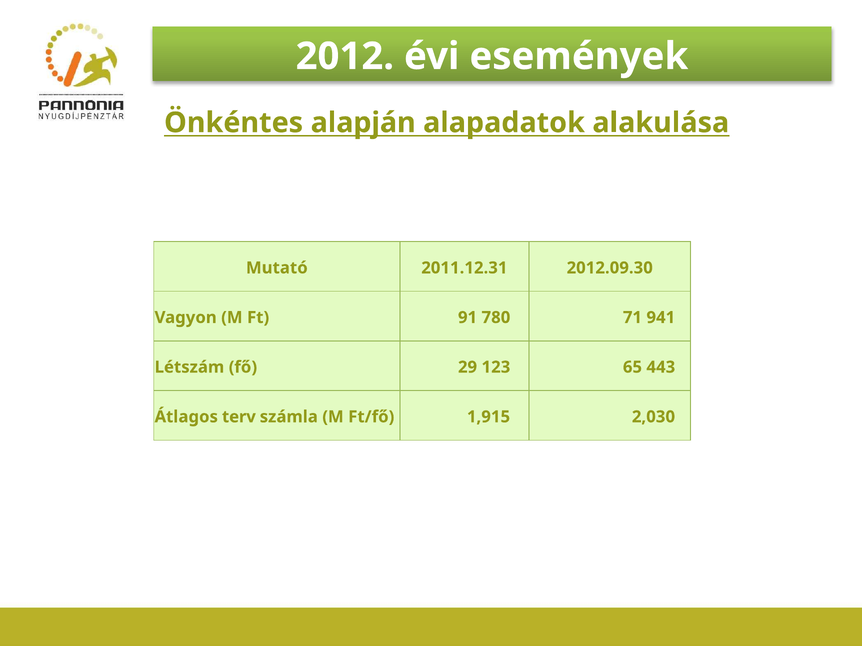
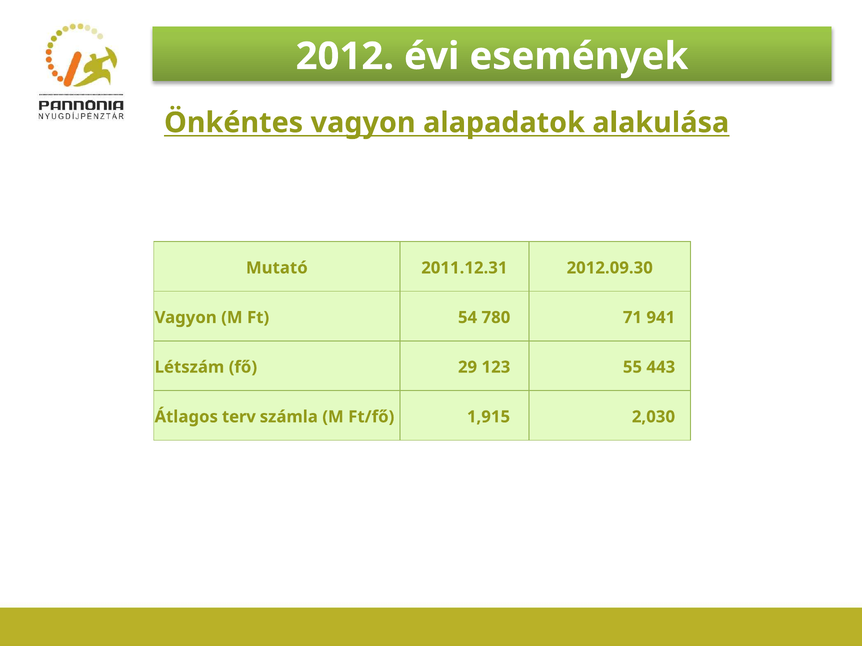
Önkéntes alapján: alapján -> vagyon (363, 123)
91: 91 -> 54 (468, 318)
65: 65 -> 55 (632, 367)
